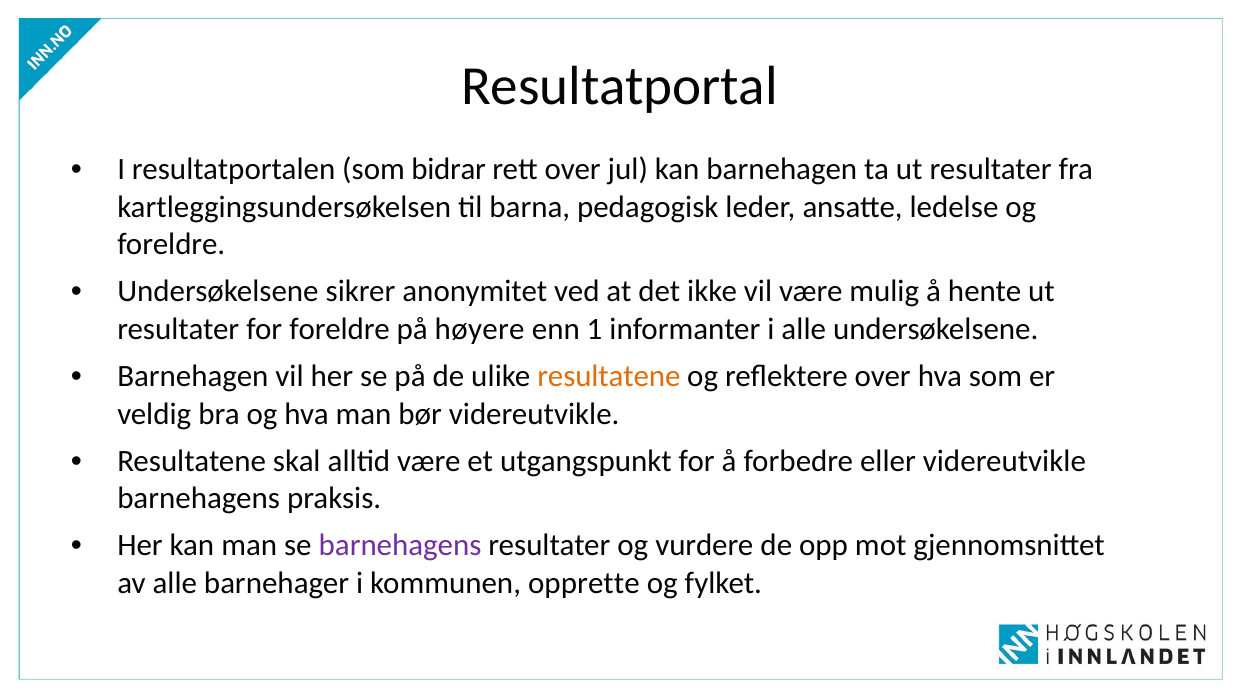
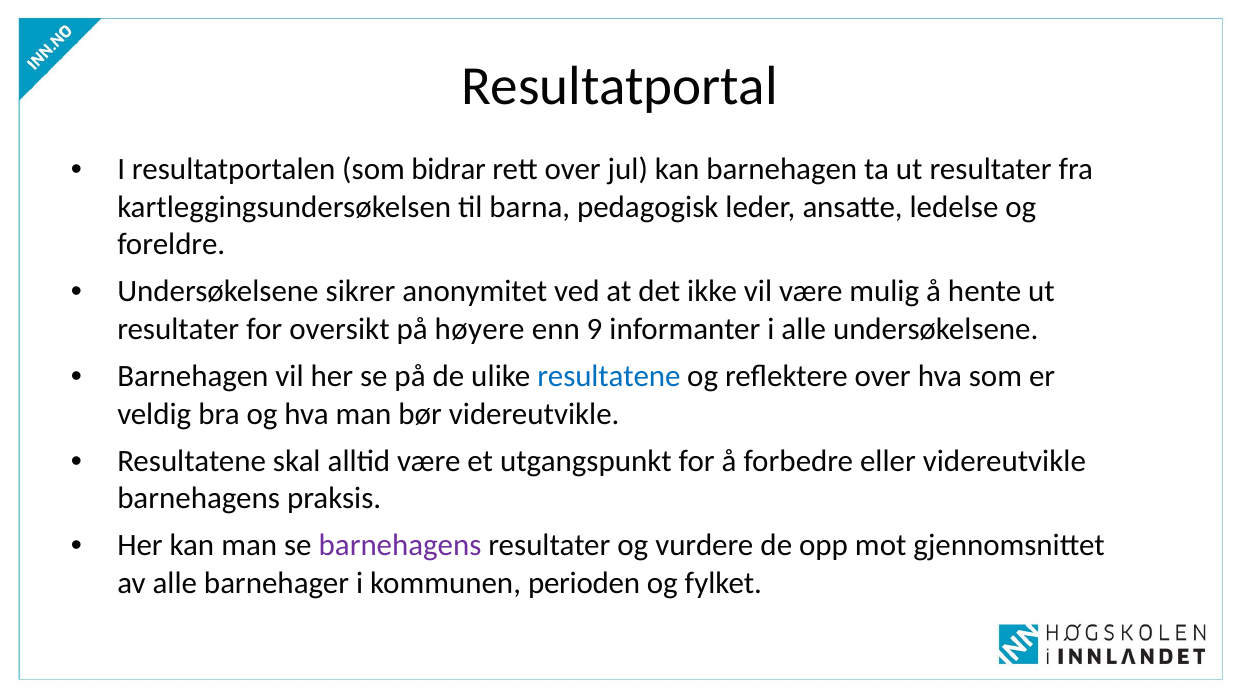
for foreldre: foreldre -> oversikt (340, 329)
1: 1 -> 9 (595, 329)
resultatene colour: orange -> blue (609, 376)
opprette: opprette -> perioden (584, 583)
